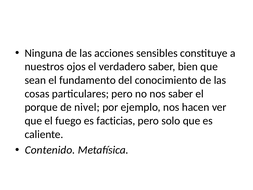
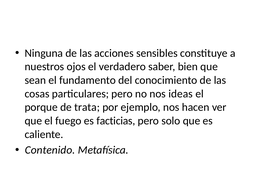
nos saber: saber -> ideas (181, 94)
nivel: nivel -> trata (87, 107)
